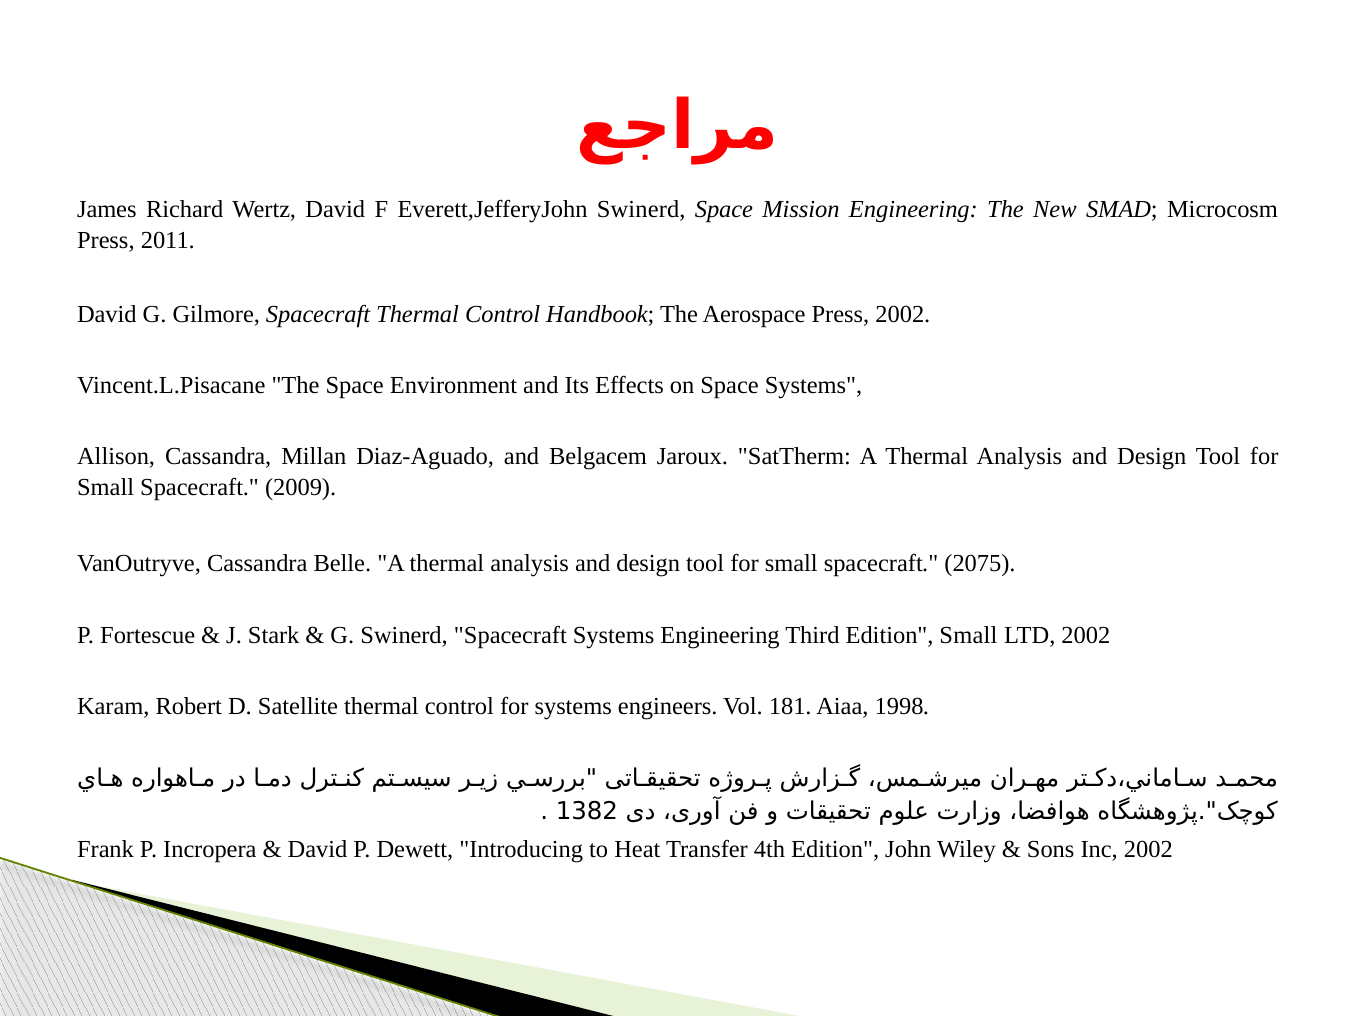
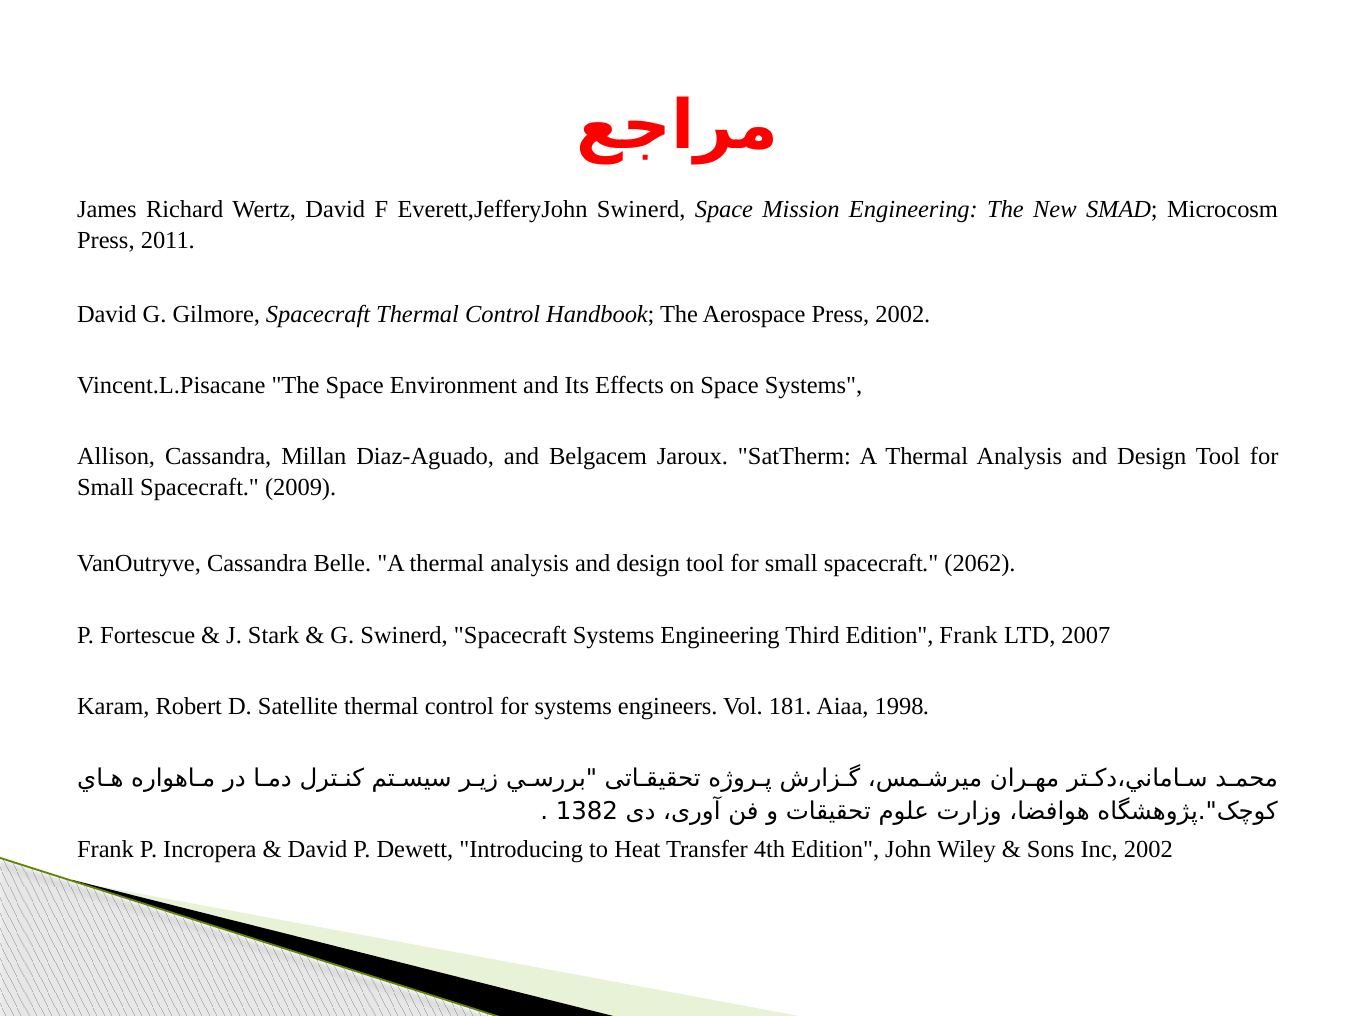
2075: 2075 -> 2062 (980, 564)
Edition Small: Small -> Frank (968, 635)
LTD 2002: 2002 -> 2007 (1086, 635)
